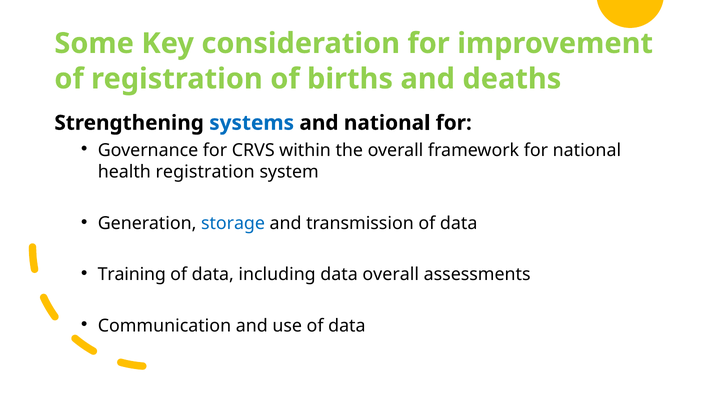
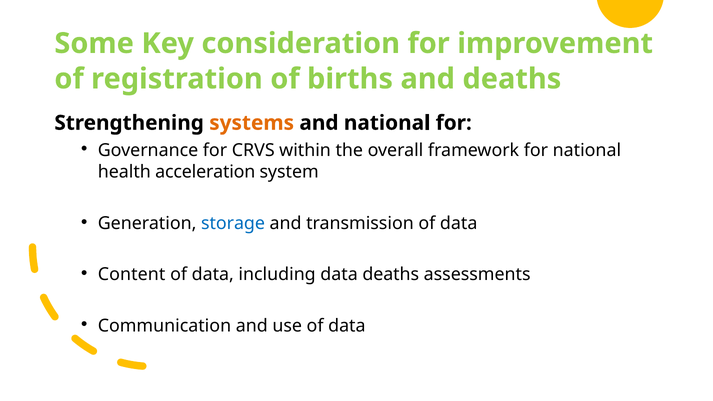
systems colour: blue -> orange (252, 123)
health registration: registration -> acceleration (205, 172)
Training: Training -> Content (132, 274)
data overall: overall -> deaths (391, 274)
